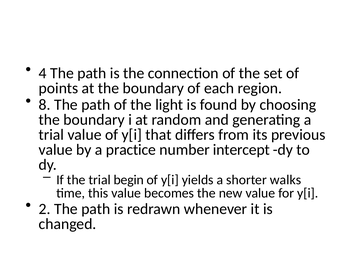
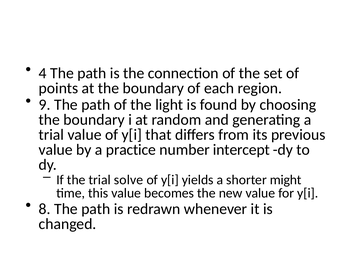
8: 8 -> 9 (45, 105)
begin: begin -> solve (129, 180)
walks: walks -> might (286, 180)
2: 2 -> 8 (45, 209)
